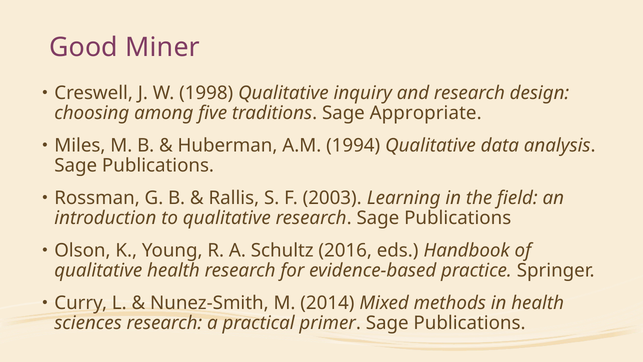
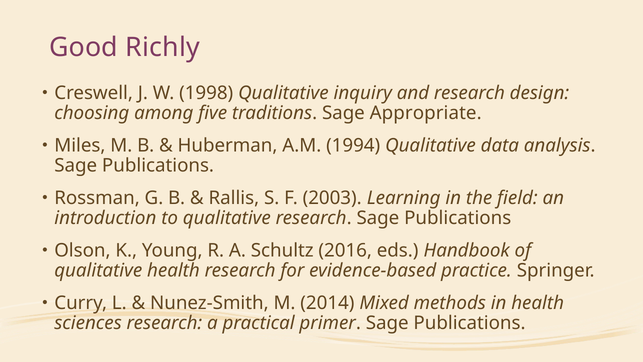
Miner: Miner -> Richly (163, 47)
